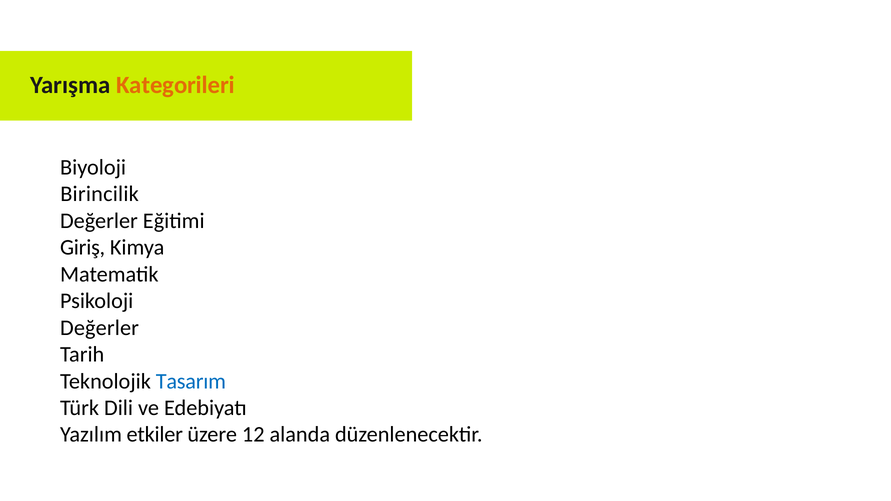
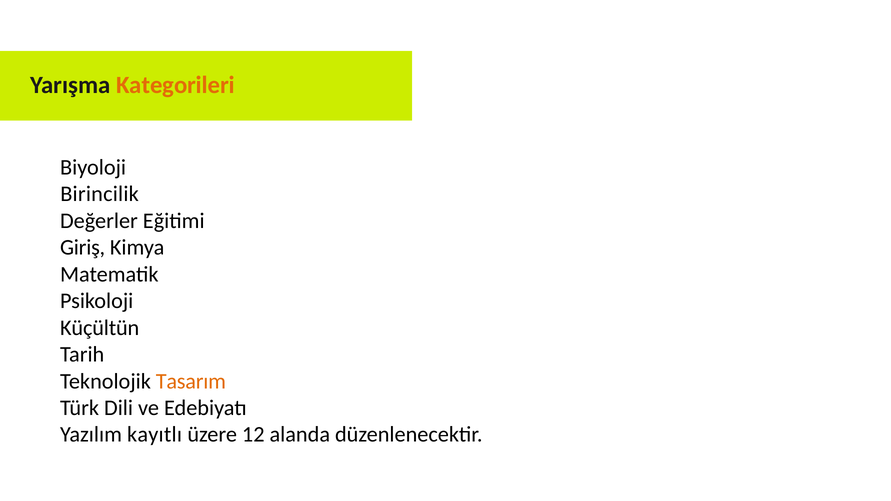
Değerler: Değerler -> Küçültün (100, 328)
Tasarım colour: blue -> orange (191, 381)
etkiler: etkiler -> kayıtlı (155, 435)
